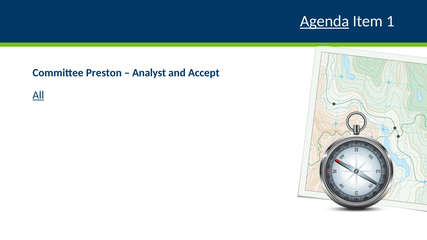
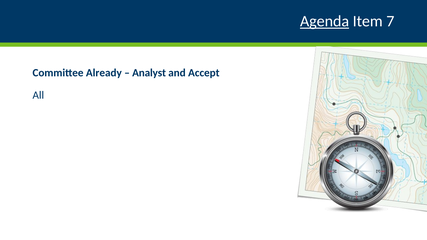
1: 1 -> 7 (390, 21)
Preston: Preston -> Already (104, 73)
All underline: present -> none (38, 95)
